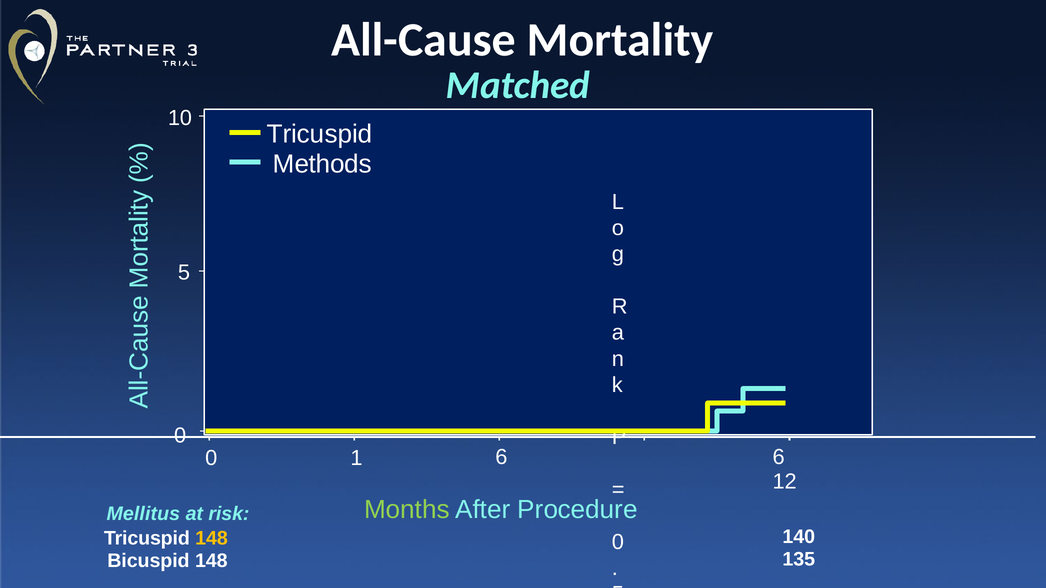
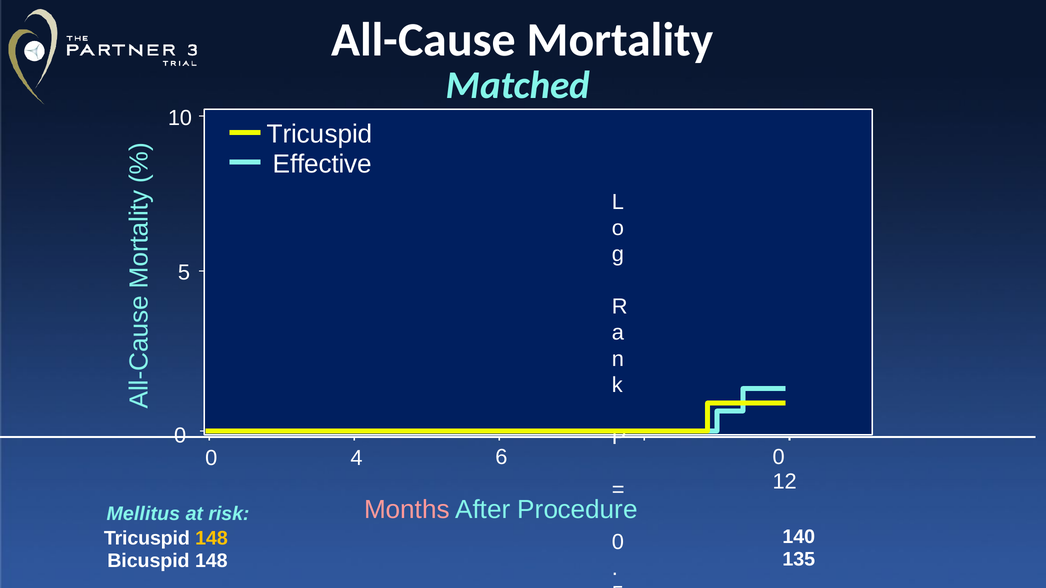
Methods: Methods -> Effective (322, 164)
0 1: 1 -> 4 (356, 458)
6 6: 6 -> 0 (779, 457)
Months colour: light green -> pink (407, 510)
